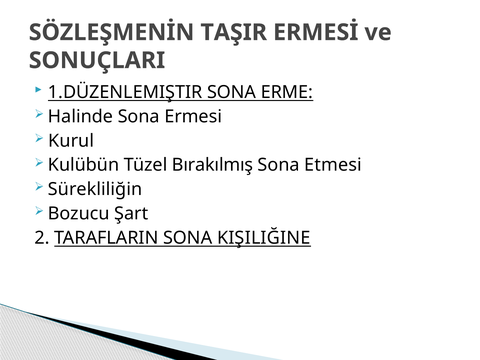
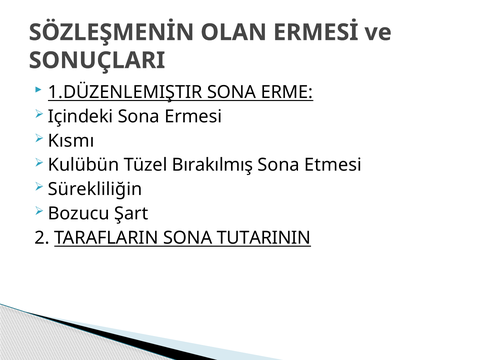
TAŞIR: TAŞIR -> OLAN (234, 32)
Halinde: Halinde -> Içindeki (81, 116)
Kurul: Kurul -> Kısmı (71, 141)
KIŞILIĞINE: KIŞILIĞINE -> TUTARININ (264, 238)
